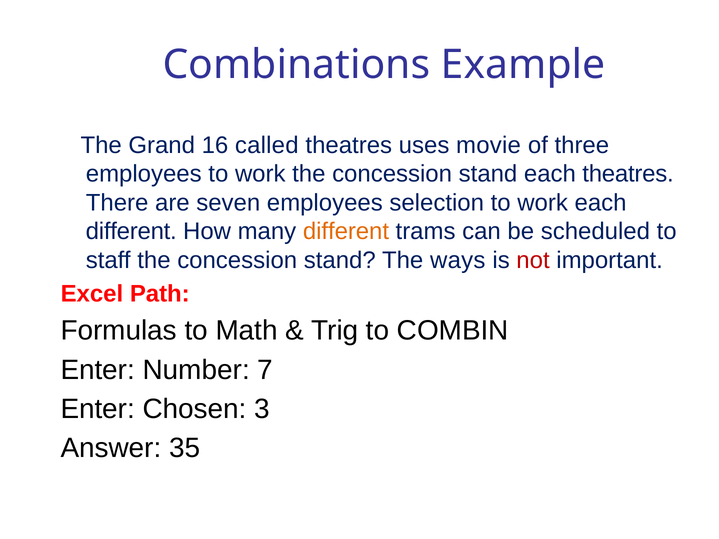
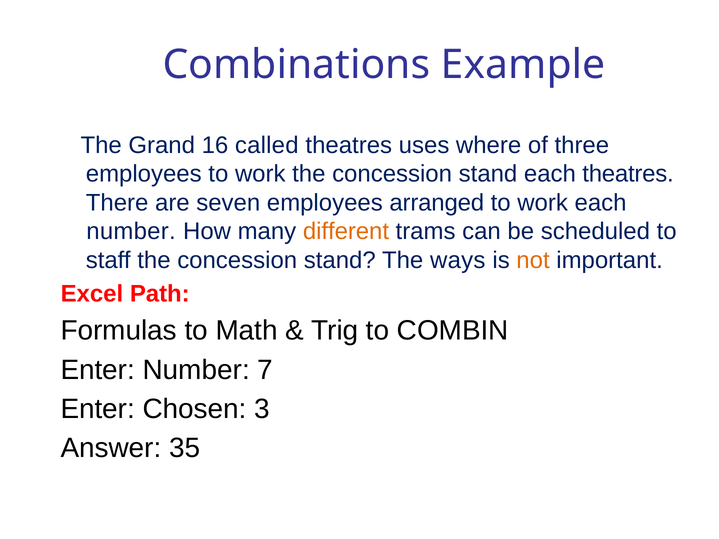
movie: movie -> where (489, 145)
selection: selection -> arranged (437, 203)
different: different -> number (131, 232)
not colour: red -> orange (533, 260)
